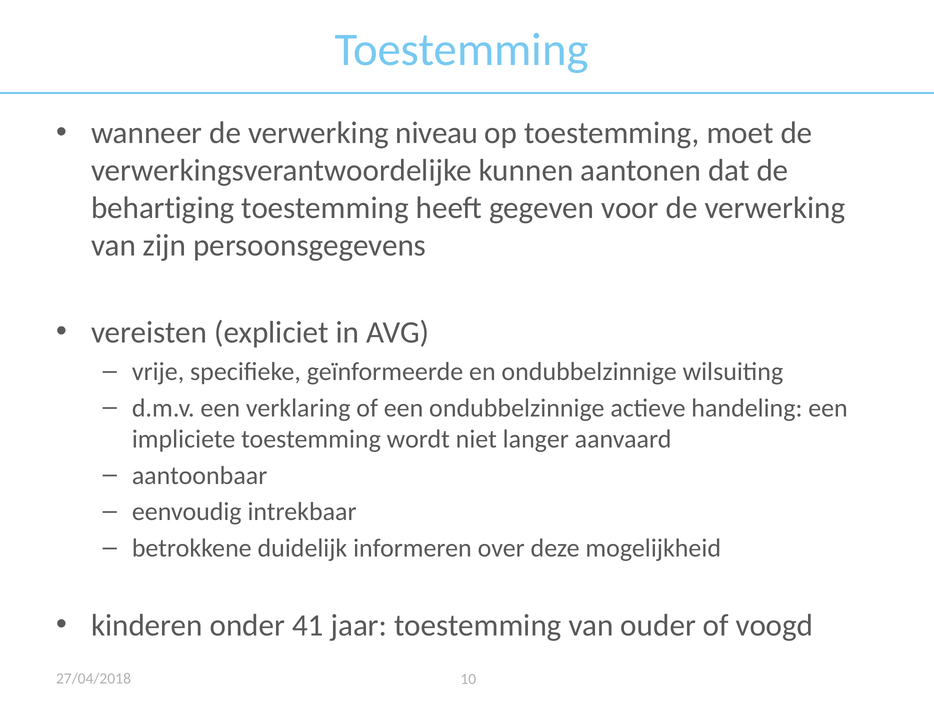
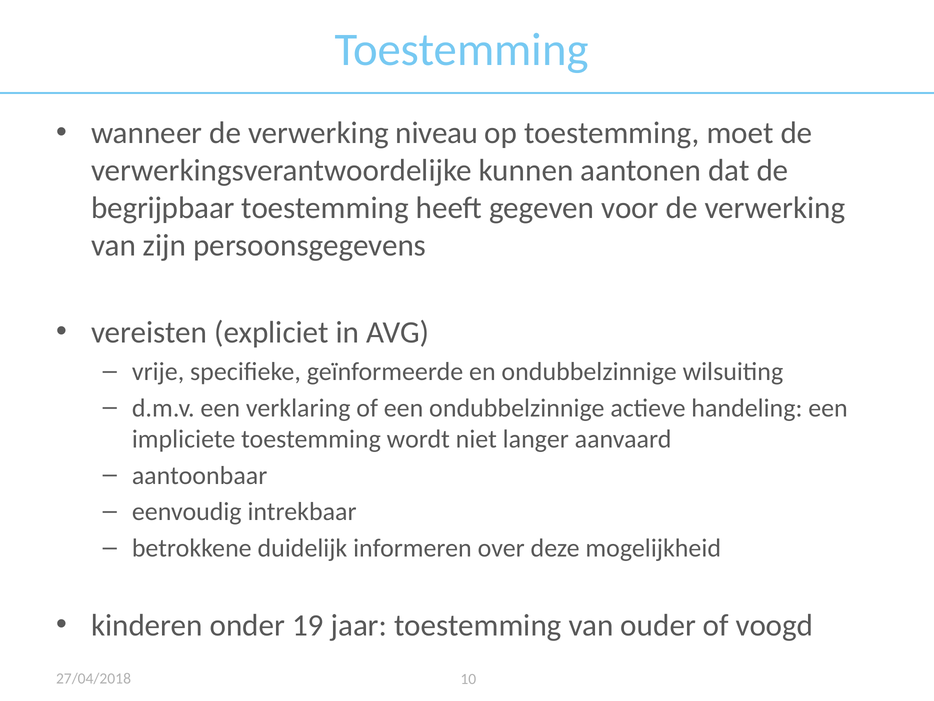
behartiging: behartiging -> begrijpbaar (163, 208)
41: 41 -> 19 (308, 625)
